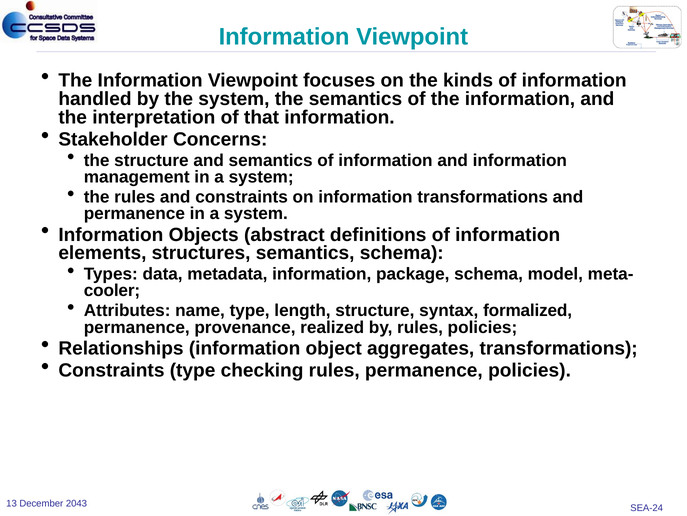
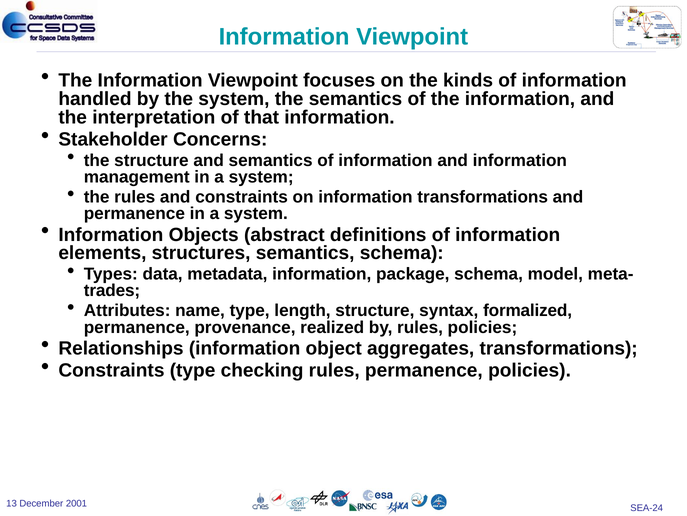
cooler: cooler -> trades (112, 290)
2043: 2043 -> 2001 (76, 503)
